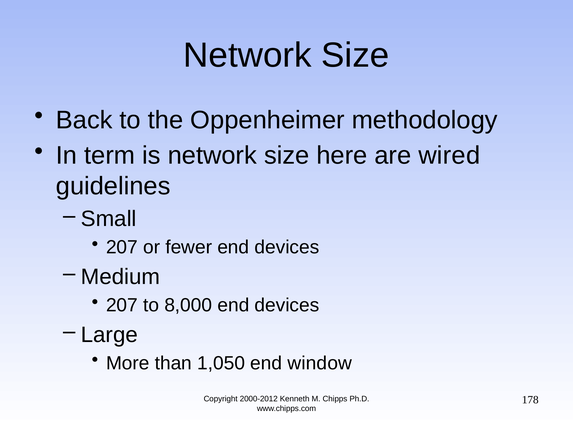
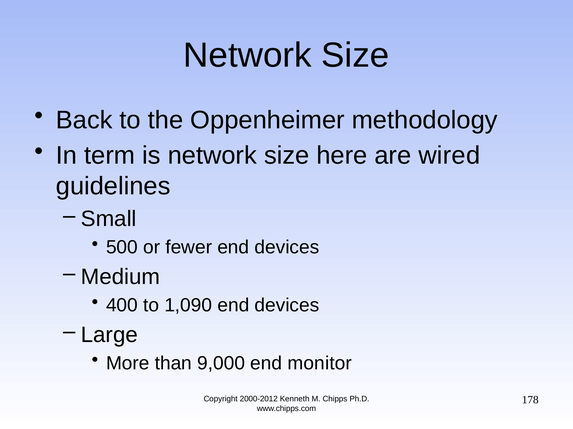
207: 207 -> 500 (122, 248)
207: 207 -> 400 (122, 306)
8,000: 8,000 -> 1,090 (188, 306)
1,050: 1,050 -> 9,000 (221, 364)
window: window -> monitor (320, 364)
